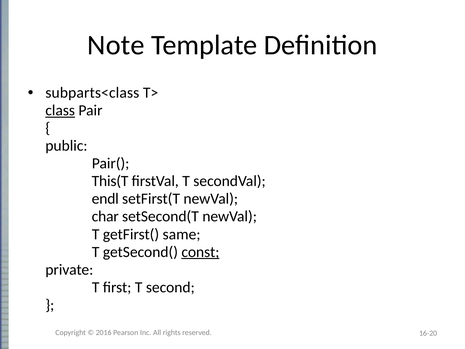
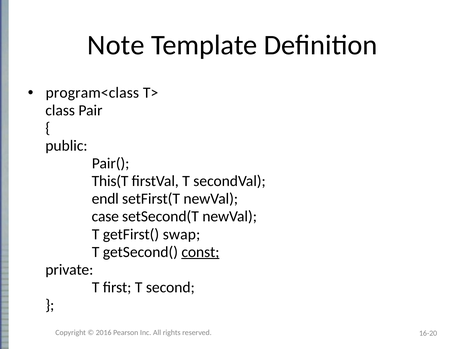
subparts<class: subparts<class -> program<class (92, 93)
class underline: present -> none (60, 110)
char: char -> case (105, 216)
same: same -> swap (181, 234)
